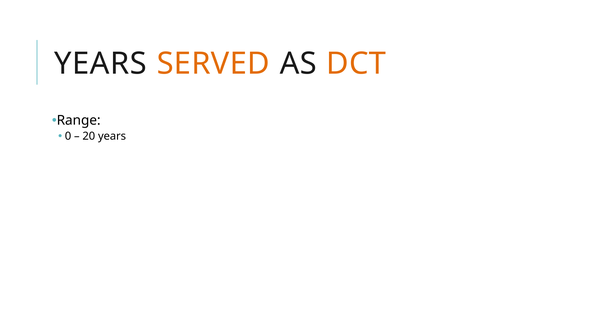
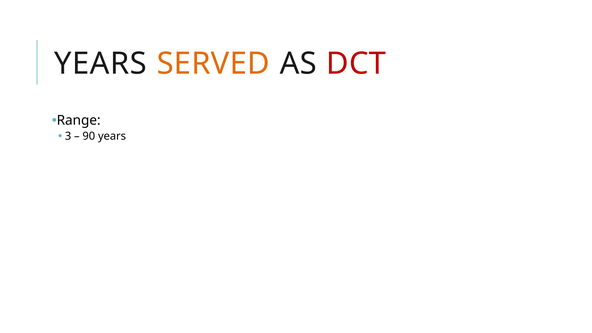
DCT colour: orange -> red (356, 64)
0: 0 -> 3 (68, 136)
20: 20 -> 90 (89, 136)
